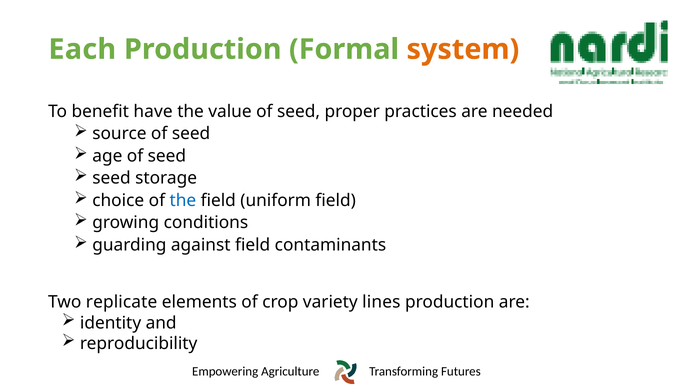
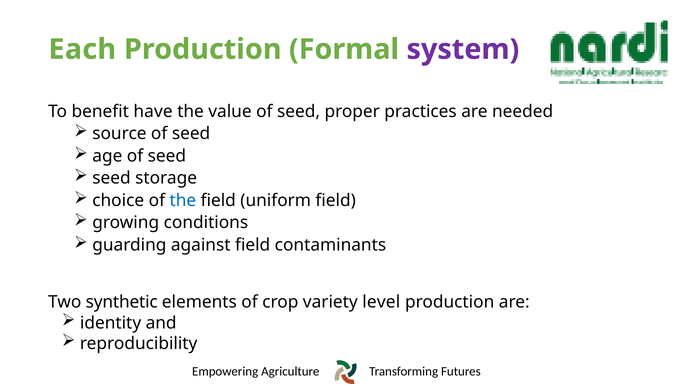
system colour: orange -> purple (463, 49)
replicate: replicate -> synthetic (122, 302)
lines: lines -> level (381, 302)
